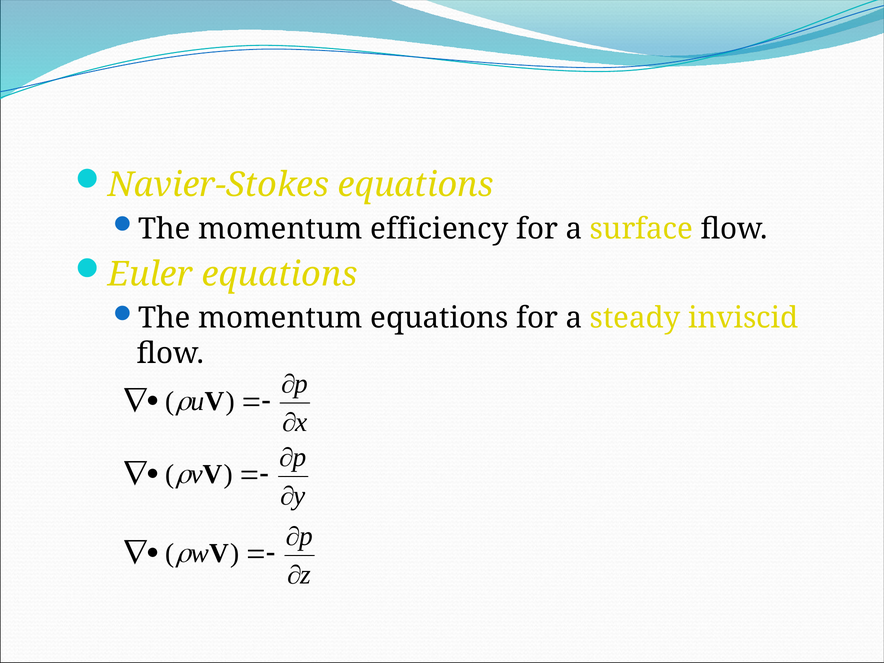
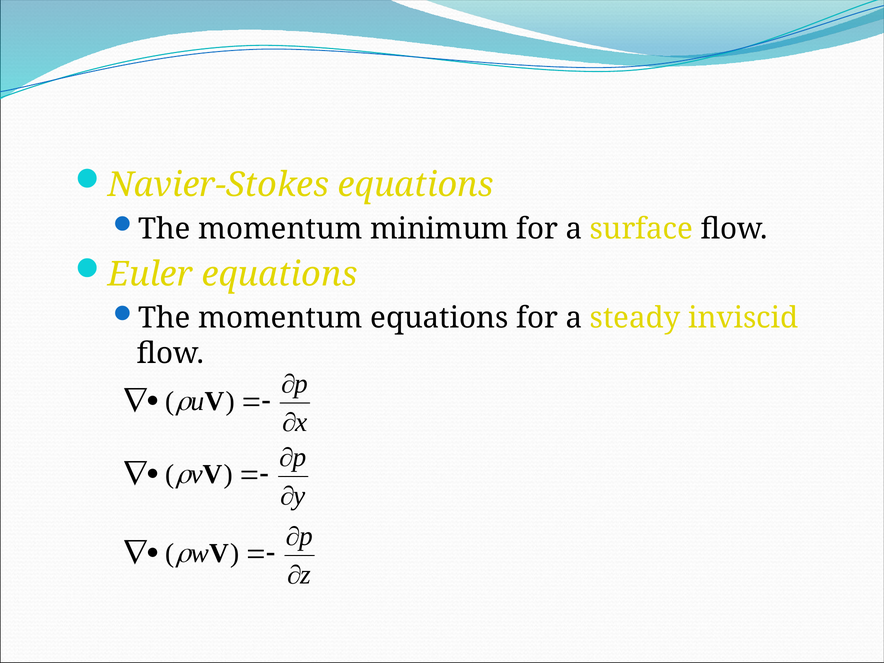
efficiency: efficiency -> minimum (440, 229)
